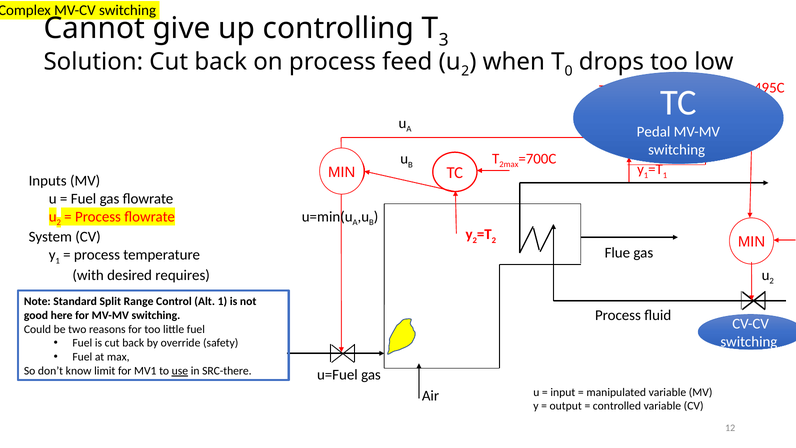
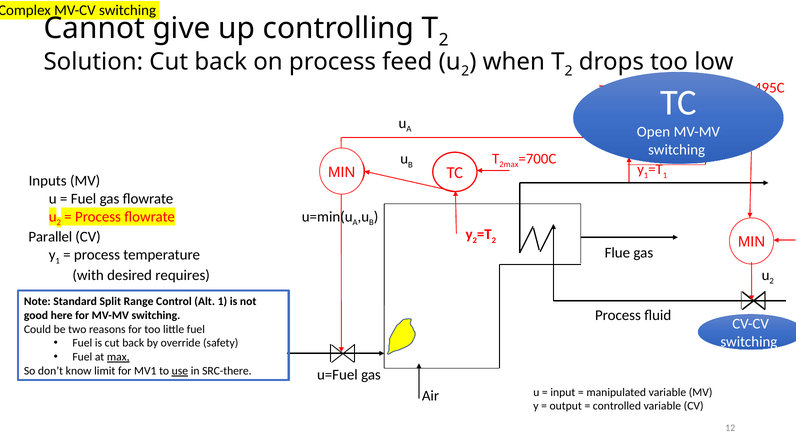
3: 3 -> 2 (444, 40)
0: 0 -> 2 (569, 71)
Pedal: Pedal -> Open (653, 132)
System: System -> Parallel (50, 237)
max underline: none -> present (118, 357)
